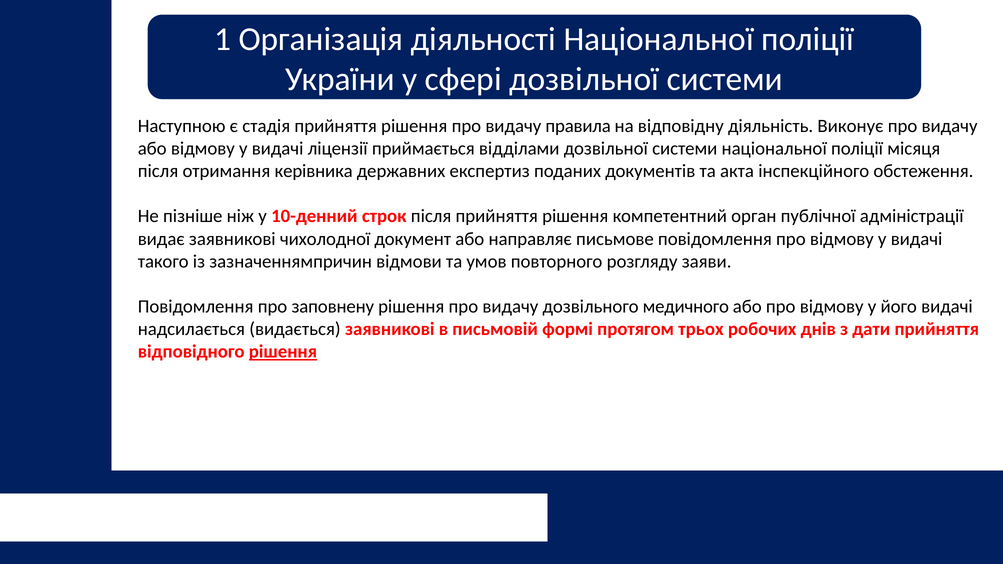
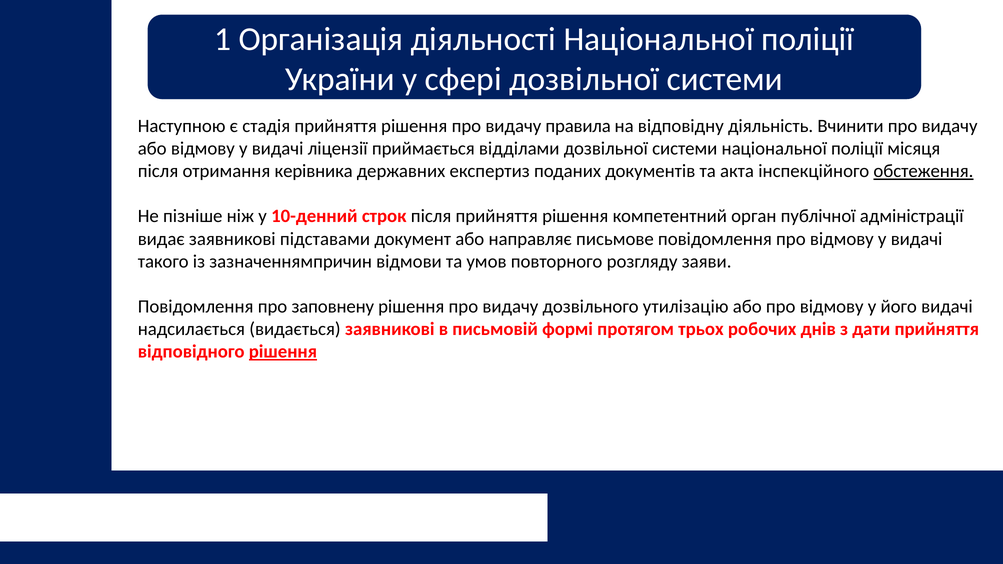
Виконує: Виконує -> Вчинити (851, 126)
обстеження underline: none -> present (923, 171)
чихолодної: чихолодної -> підставами (325, 239)
медичного: медичного -> утилізацію (686, 307)
